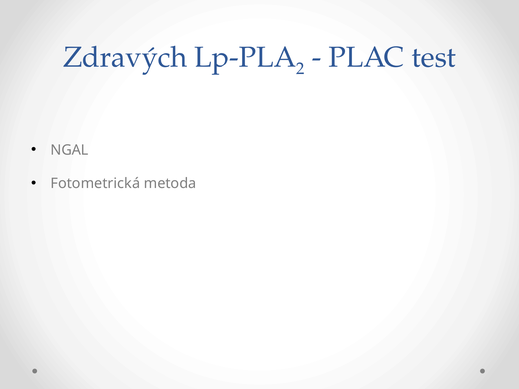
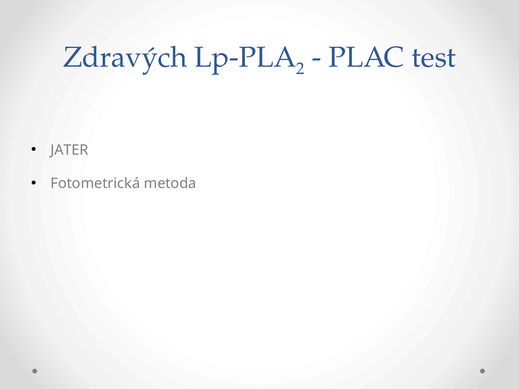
NGAL: NGAL -> JATER (69, 150)
